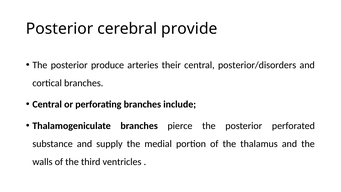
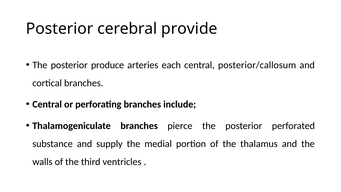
their: their -> each (171, 65)
posterior/disorders: posterior/disorders -> posterior/callosum (257, 65)
